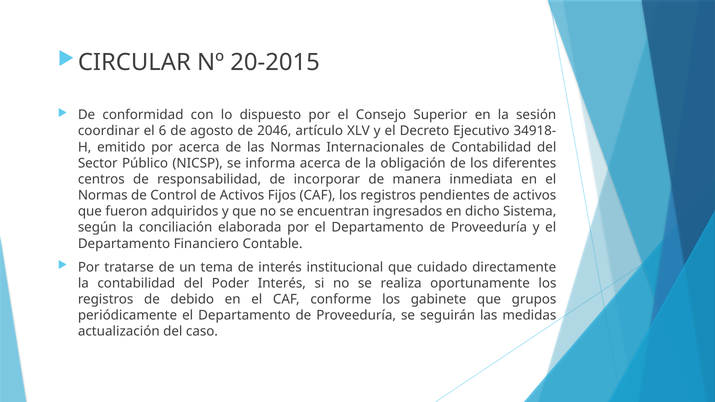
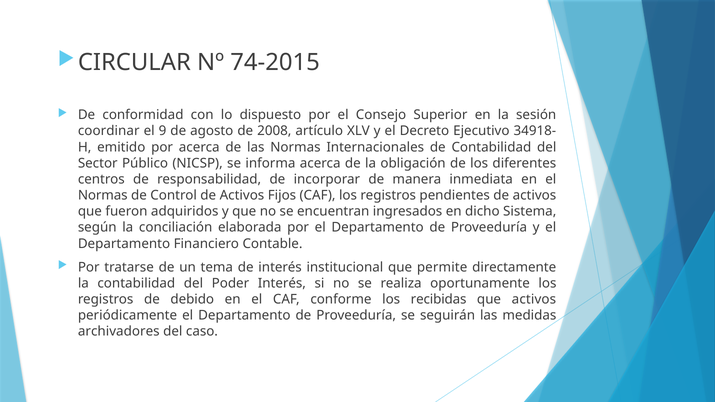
20-2015: 20-2015 -> 74-2015 (275, 62)
6: 6 -> 9 (162, 131)
2046: 2046 -> 2008 (274, 131)
cuidado: cuidado -> permite (442, 267)
gabinete: gabinete -> recibidas (439, 299)
que grupos: grupos -> activos (534, 299)
actualización: actualización -> archivadores (119, 332)
